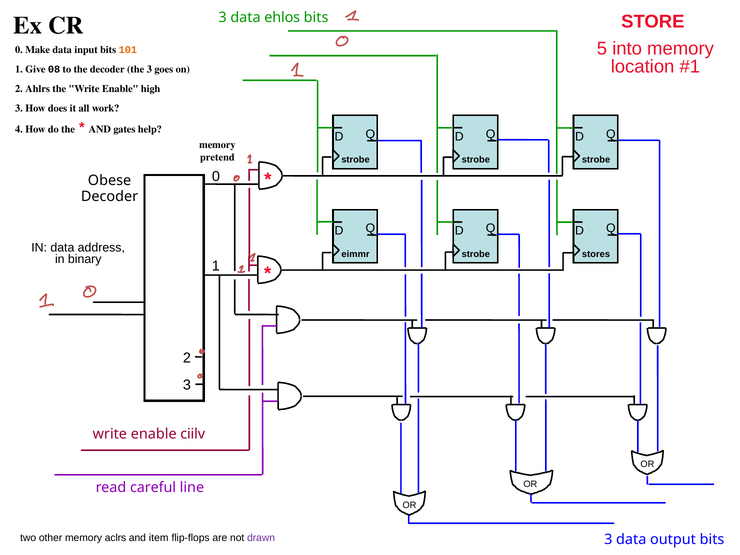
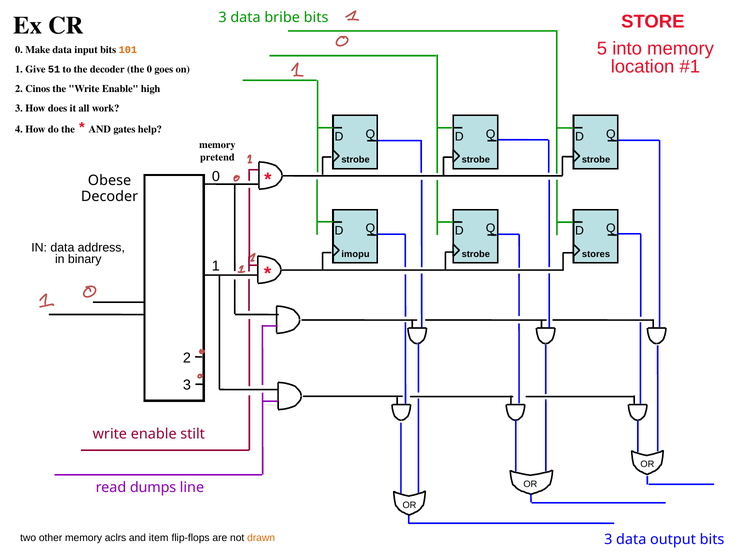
ehlos: ehlos -> bribe (282, 17)
08: 08 -> 51 (54, 70)
the 3: 3 -> 0 (149, 70)
Ahlrs: Ahlrs -> Cinos (38, 89)
eimmr: eimmr -> imopu (355, 254)
ciilv: ciilv -> stilt (193, 434)
careful: careful -> dumps (153, 487)
drawn colour: purple -> orange (261, 538)
